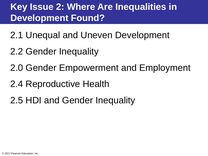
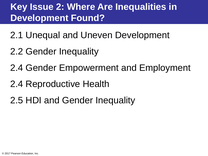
2.0: 2.0 -> 2.4 (17, 68)
